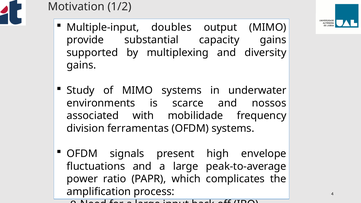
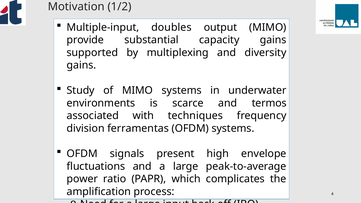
nossos: nossos -> termos (269, 103)
mobilidade: mobilidade -> techniques (195, 116)
